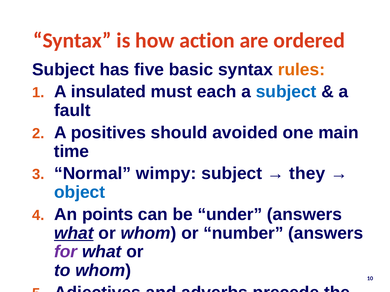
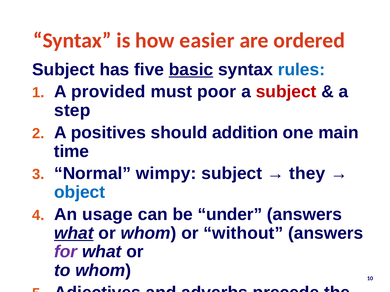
action: action -> easier (207, 40)
basic underline: none -> present (191, 70)
rules colour: orange -> blue (301, 70)
insulated: insulated -> provided (108, 92)
each: each -> poor (217, 92)
subject colour: blue -> red (286, 92)
fault: fault -> step (72, 111)
avoided: avoided -> addition (245, 133)
points: points -> usage (107, 215)
number: number -> without (243, 233)
